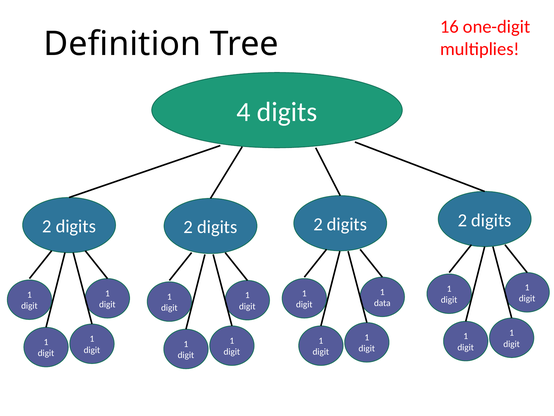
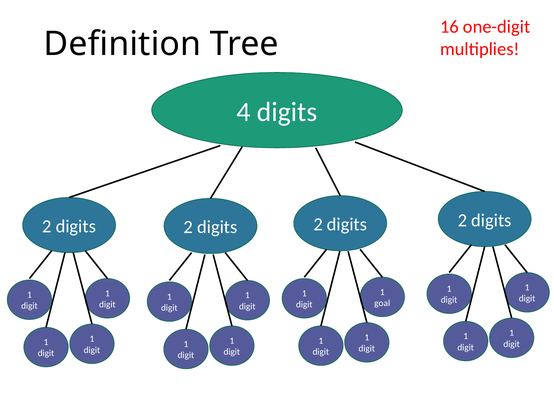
data: data -> goal (382, 303)
